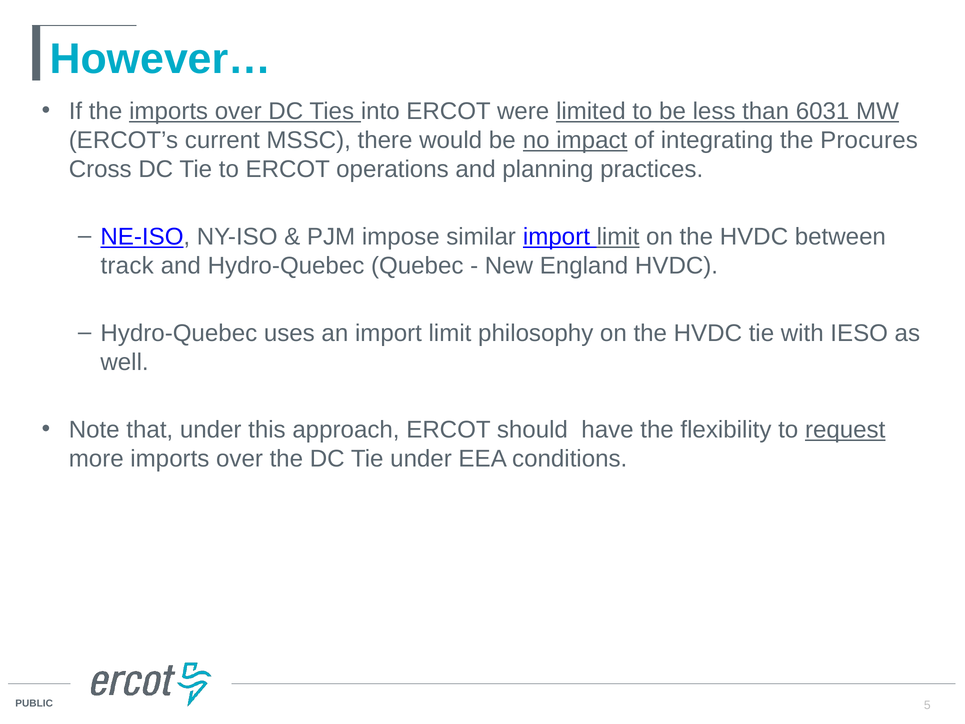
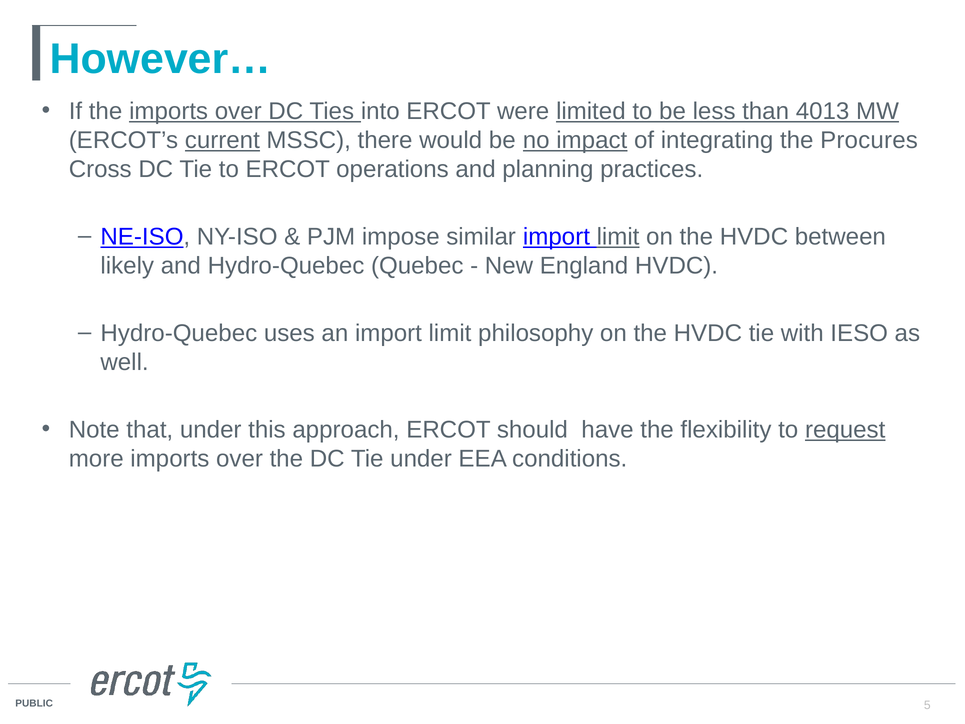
6031: 6031 -> 4013 (823, 111)
current underline: none -> present (222, 140)
track: track -> likely (127, 266)
